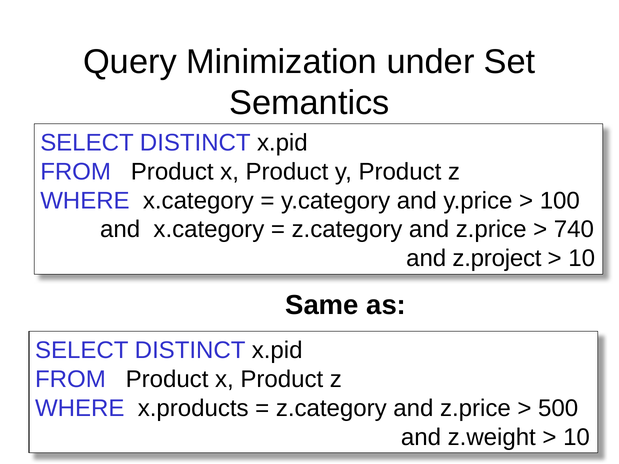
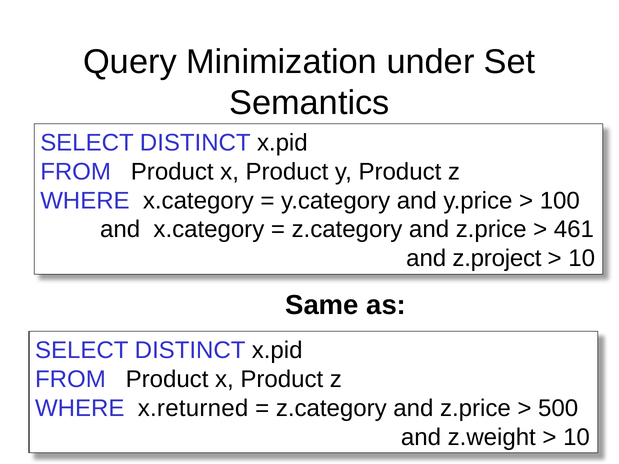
740: 740 -> 461 (574, 230)
x.products: x.products -> x.returned (193, 408)
